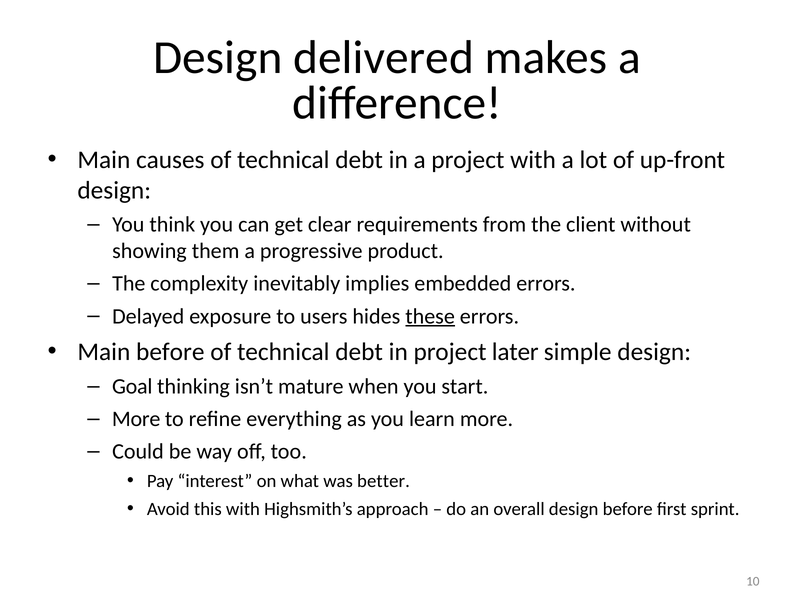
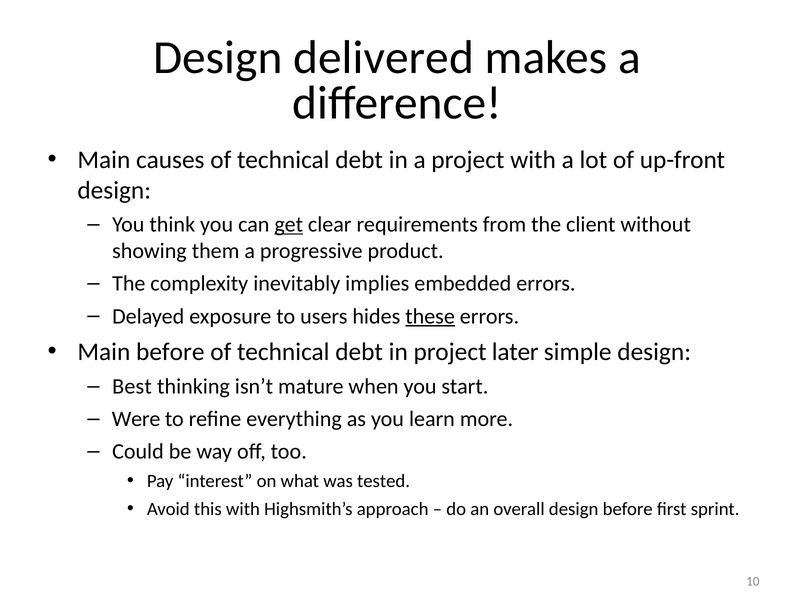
get underline: none -> present (289, 225)
Goal: Goal -> Best (132, 387)
More: More -> Were (136, 419)
better: better -> tested (384, 482)
